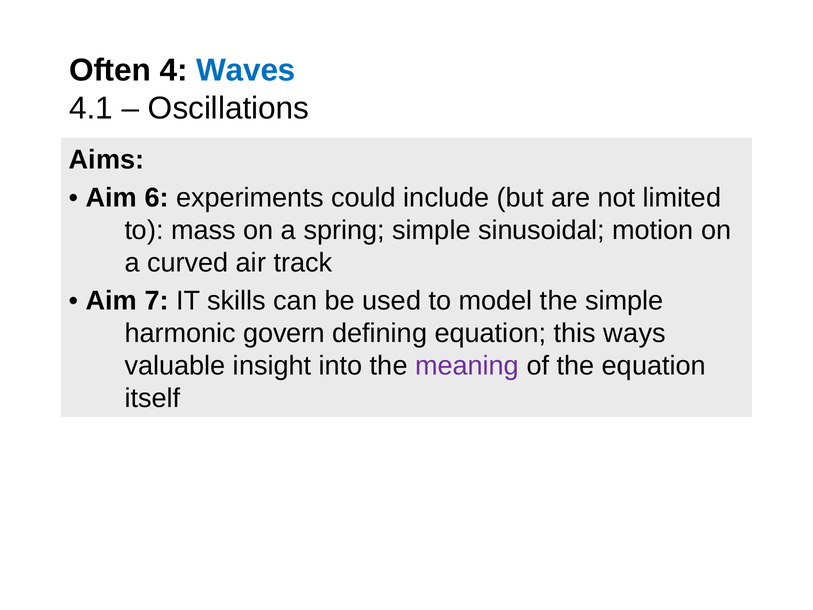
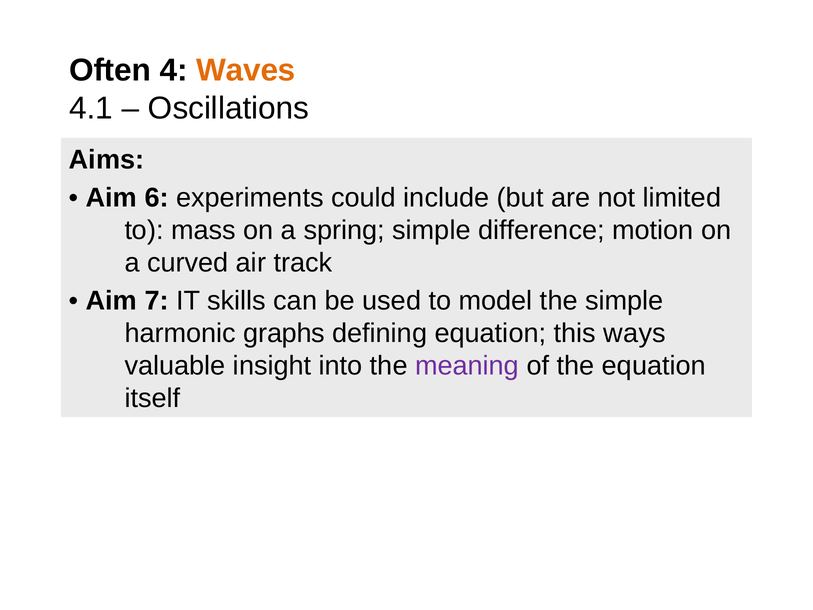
Waves colour: blue -> orange (246, 71)
sinusoidal: sinusoidal -> difference (541, 230)
govern: govern -> graphs (284, 333)
